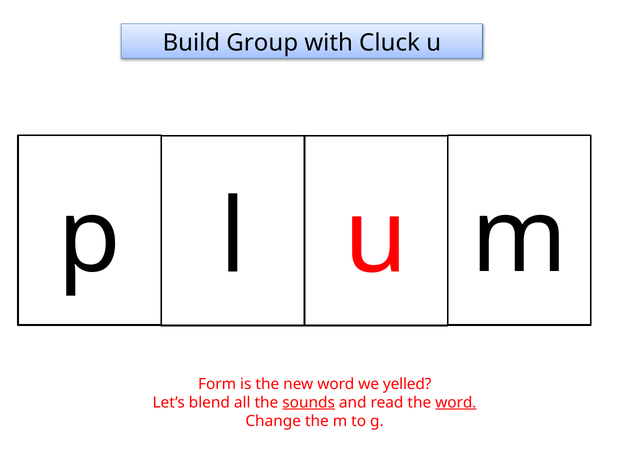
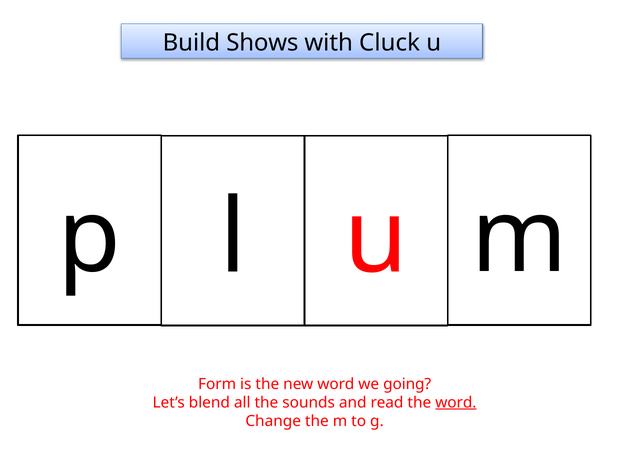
Group: Group -> Shows (262, 43)
yelled: yelled -> going (407, 384)
sounds underline: present -> none (309, 402)
